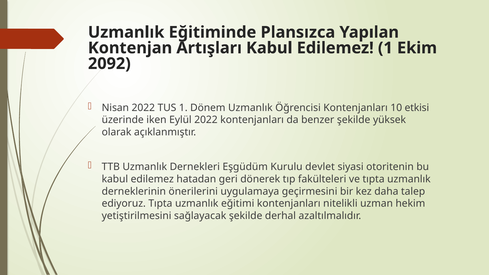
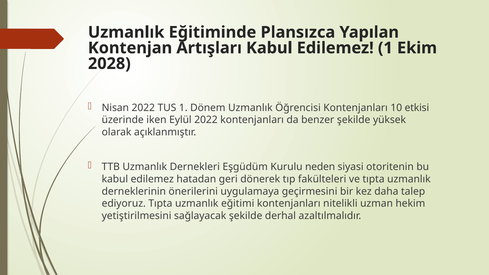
2092: 2092 -> 2028 (109, 64)
devlet: devlet -> neden (320, 167)
